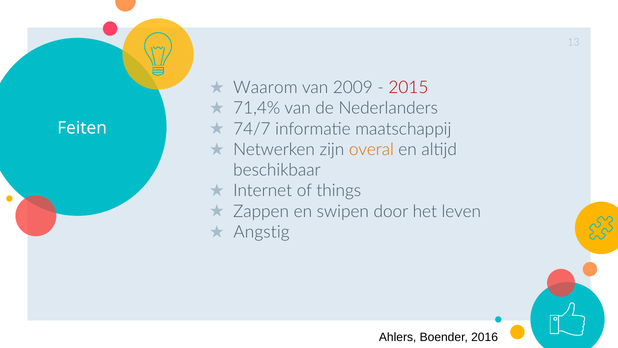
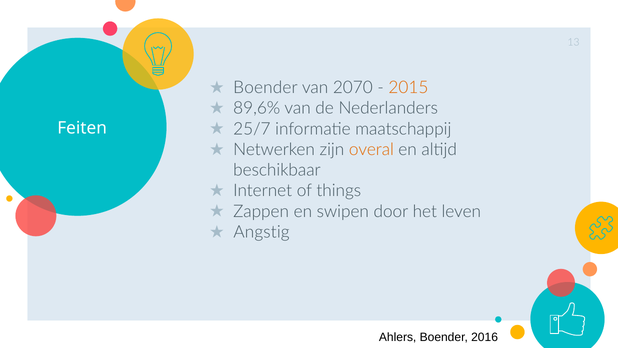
Waarom: Waarom -> Boender (265, 88)
2009: 2009 -> 2070 (353, 88)
2015 colour: red -> orange (408, 88)
71,4%: 71,4% -> 89,6% (257, 108)
74/7: 74/7 -> 25/7 (252, 129)
